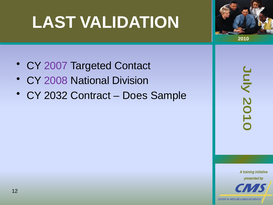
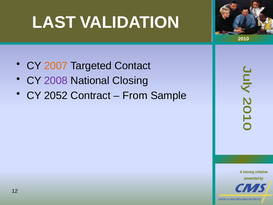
2007 colour: purple -> orange (56, 66)
Division: Division -> Closing (130, 81)
2032: 2032 -> 2052 (56, 95)
Does: Does -> From (135, 95)
